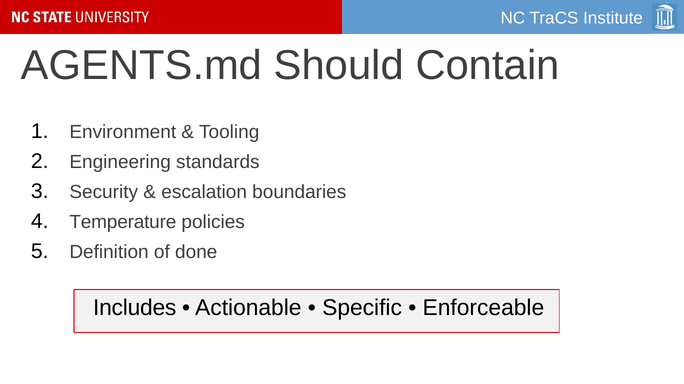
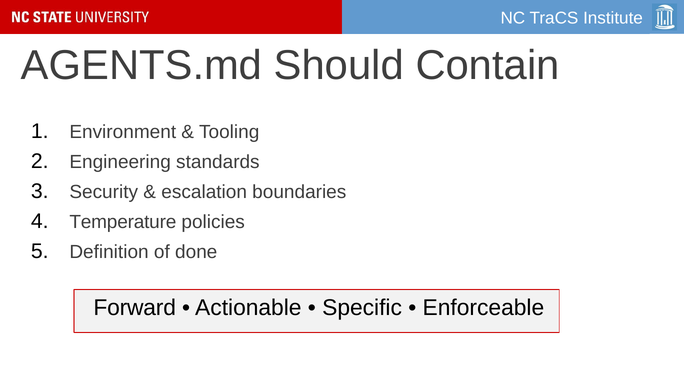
Includes: Includes -> Forward (135, 309)
